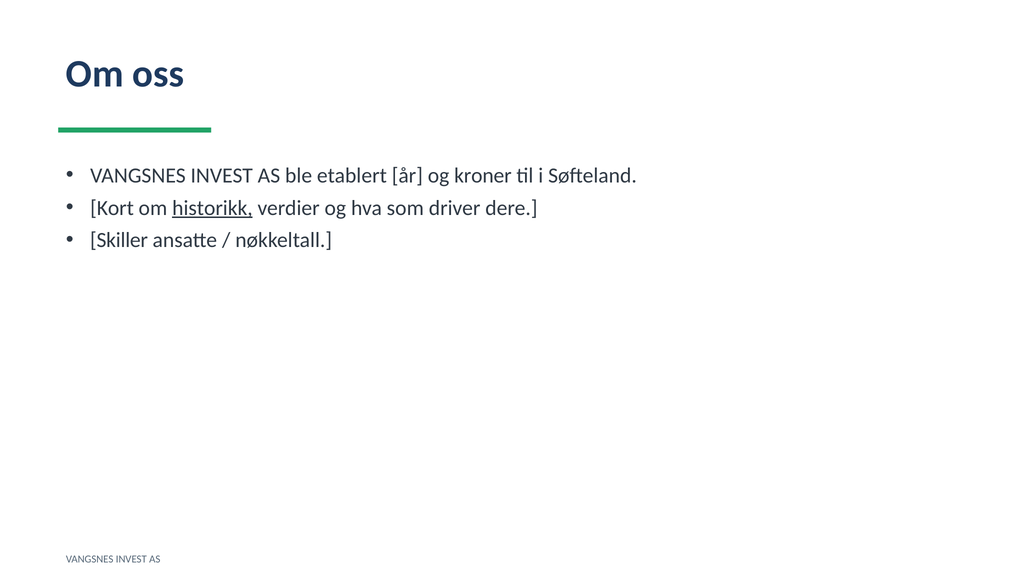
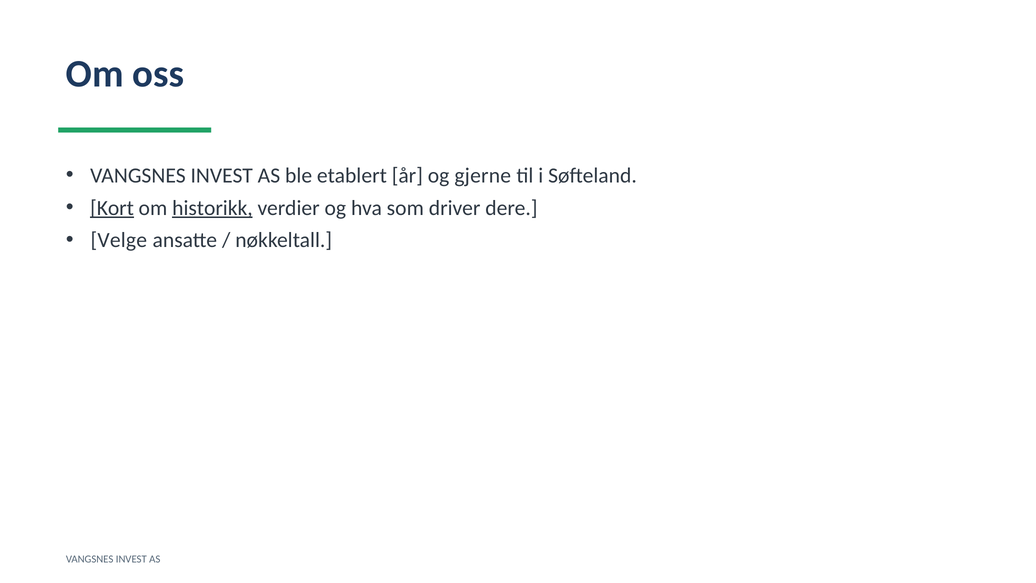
kroner: kroner -> gjerne (483, 175)
Kort underline: none -> present (112, 208)
Skiller: Skiller -> Velge (119, 240)
